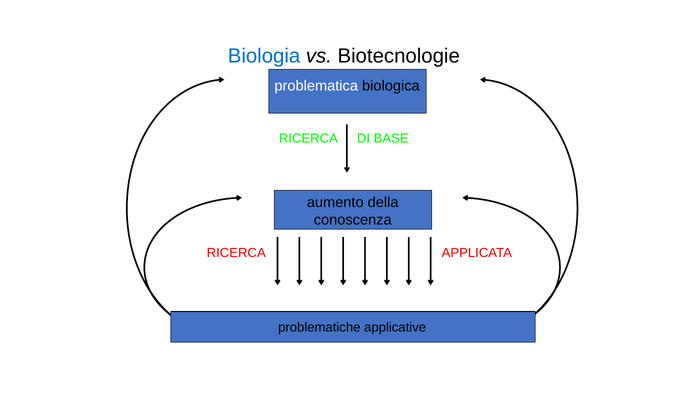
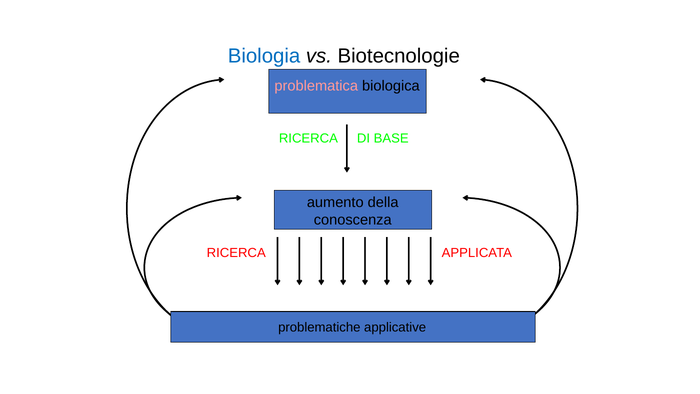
problematica colour: white -> pink (316, 86)
